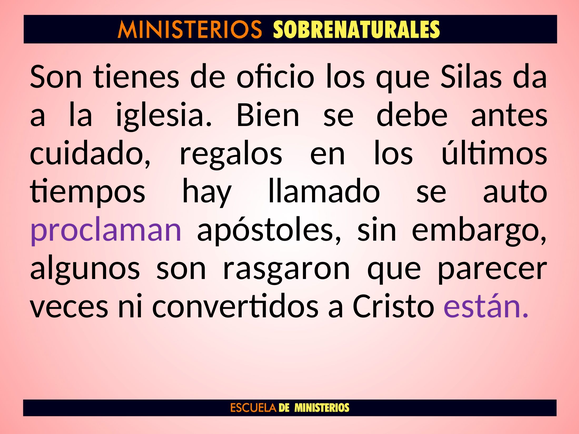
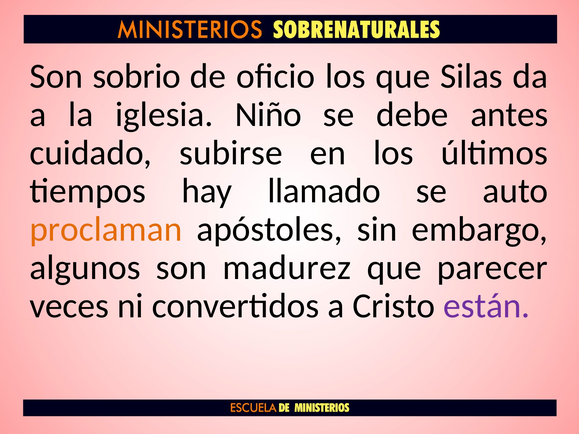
tienes: tienes -> sobrio (137, 76)
Bien: Bien -> Niño (268, 115)
regalos: regalos -> subirse (231, 153)
proclaman colour: purple -> orange (106, 229)
rasgaron: rasgaron -> madurez (287, 268)
